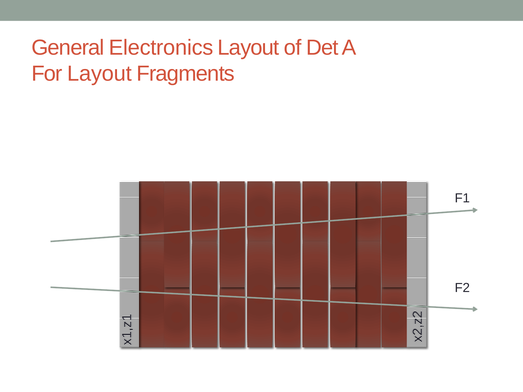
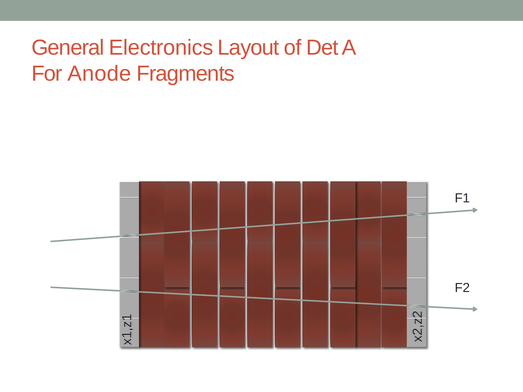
For Layout: Layout -> Anode (99, 74)
